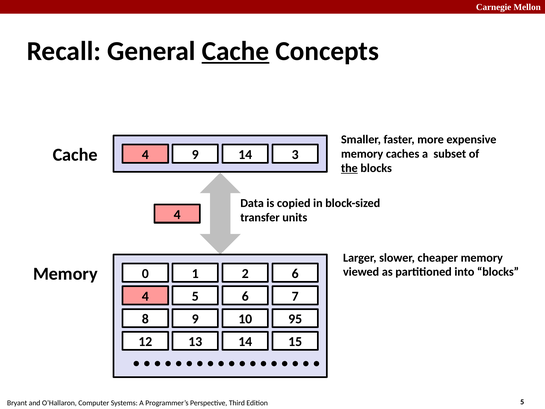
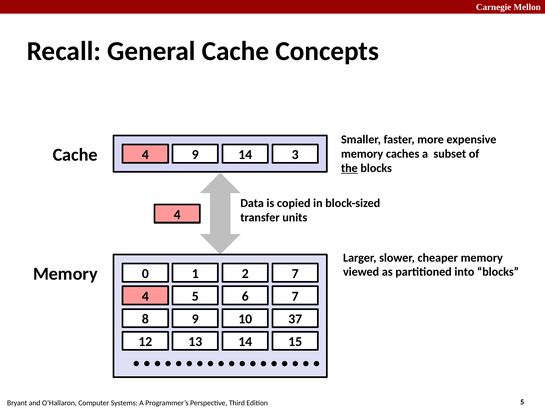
Cache underline: present -> none (235, 51)
2 6: 6 -> 7 (295, 273)
95: 95 -> 37 (295, 319)
